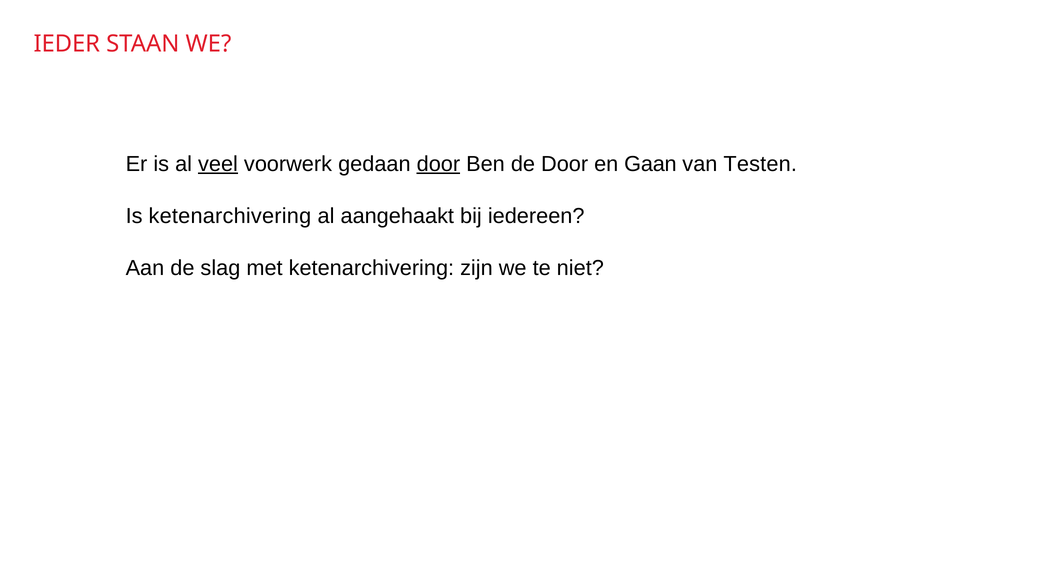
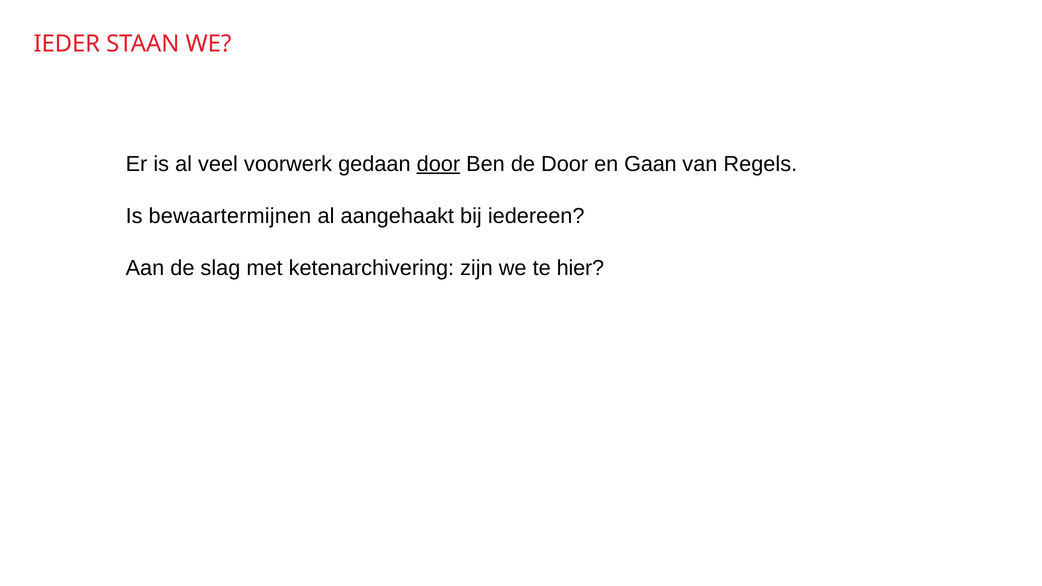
veel underline: present -> none (218, 164)
Testen: Testen -> Regels (760, 164)
Is ketenarchivering: ketenarchivering -> bewaartermijnen (230, 216)
niet: niet -> hier (580, 268)
